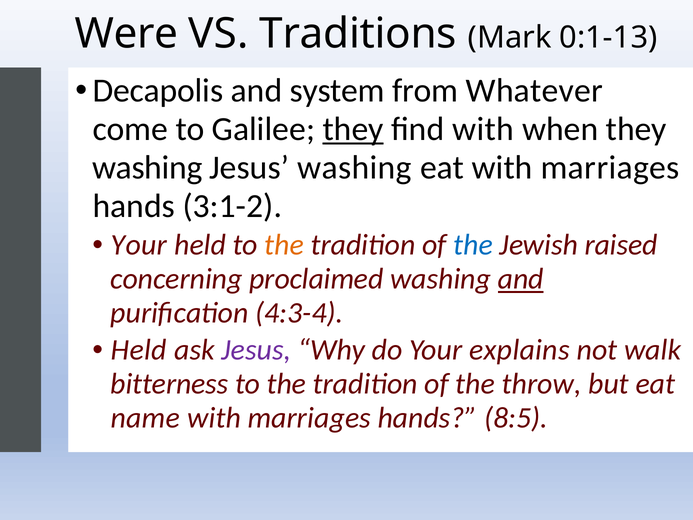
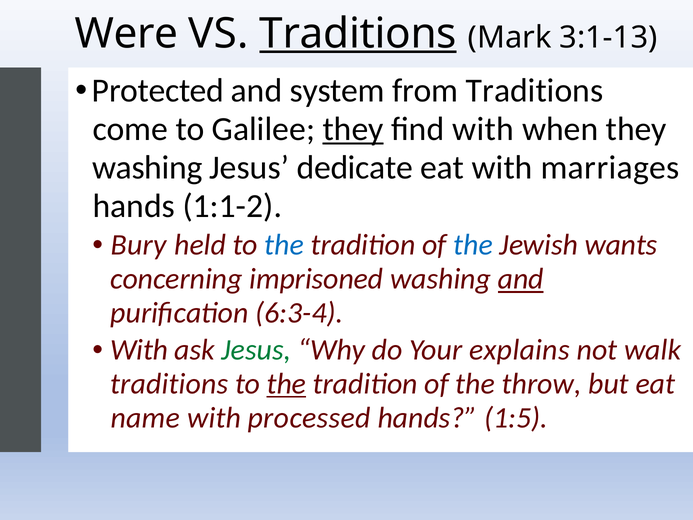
Traditions underline: none -> present (358, 34)
0:1-13: 0:1-13 -> 3:1-13 (608, 37)
Decapolis: Decapolis -> Protected (158, 91)
from Whatever: Whatever -> Traditions (535, 91)
Jesus washing: washing -> dedicate (355, 168)
3:1-2: 3:1-2 -> 1:1-2 (232, 206)
Your: Your -> Bury (139, 245)
the colour: orange -> blue (284, 245)
raised: raised -> wants (621, 245)
proclaimed: proclaimed -> imprisoned (316, 279)
4:3-4: 4:3-4 -> 6:3-4 (299, 313)
Held: Held -> With (139, 350)
Jesus colour: purple -> green (256, 350)
bitterness: bitterness -> traditions (169, 384)
the underline: none -> present (286, 384)
marriages: marriages -> processed (309, 418)
8:5: 8:5 -> 1:5 (516, 418)
